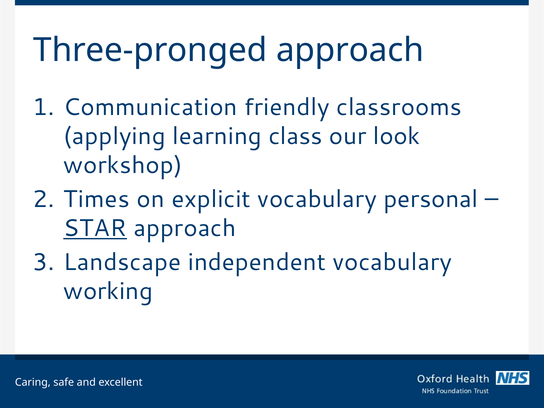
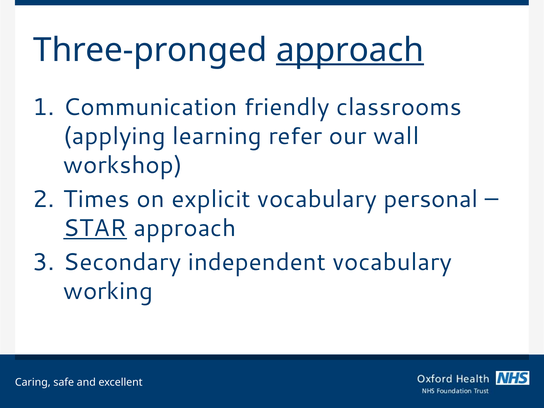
approach underline: none -> present (350, 50)
class: class -> refer (295, 136)
look: look -> wall (396, 136)
Landscape: Landscape -> Secondary (122, 262)
